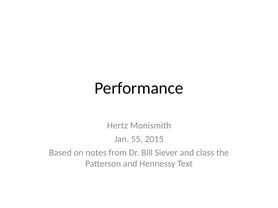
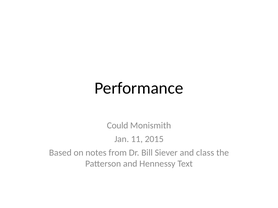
Hertz: Hertz -> Could (118, 126)
55: 55 -> 11 (137, 139)
